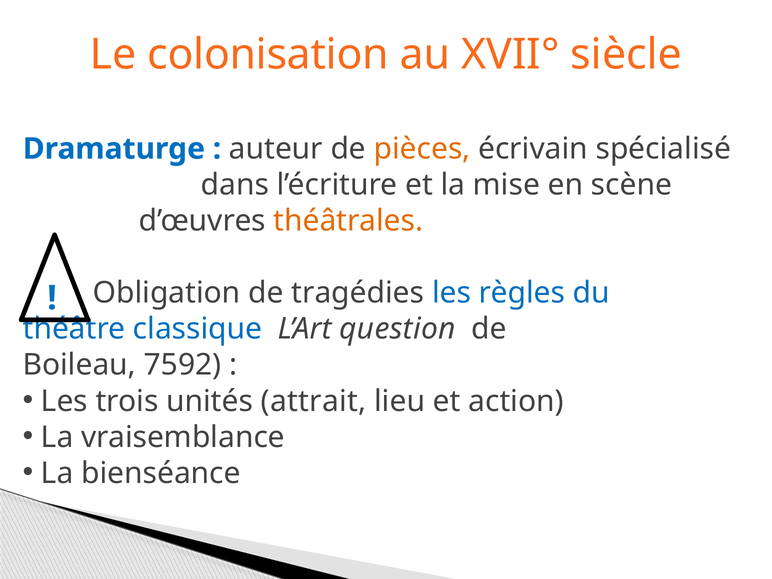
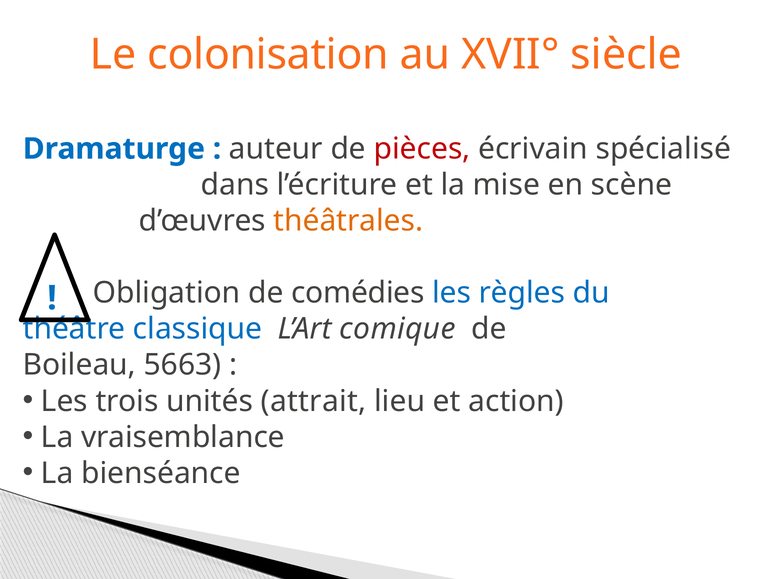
pièces colour: orange -> red (422, 149)
tragédies: tragédies -> comédies (358, 293)
question: question -> comique (397, 329)
7592: 7592 -> 5663 (183, 365)
